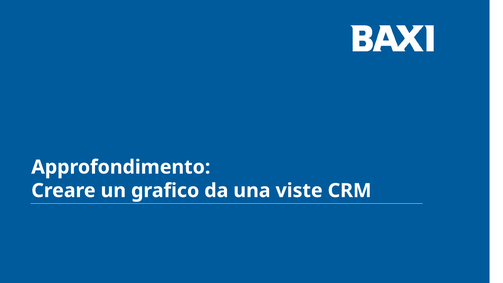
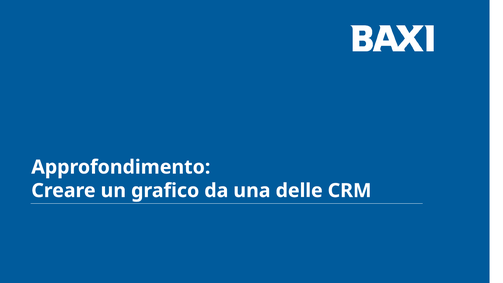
viste: viste -> delle (299, 191)
